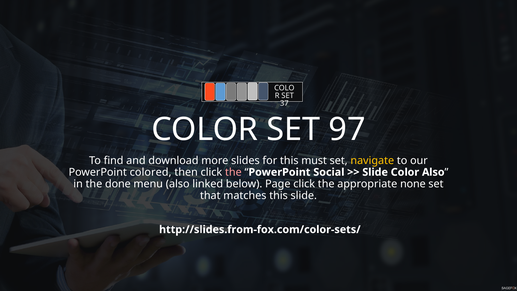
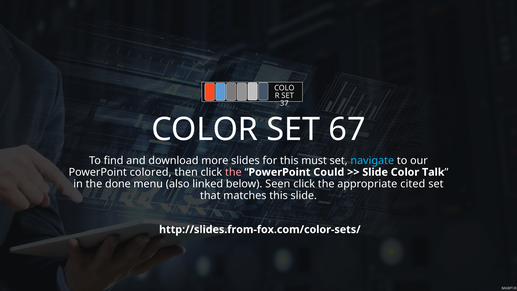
97: 97 -> 67 (347, 129)
navigate colour: yellow -> light blue (372, 160)
Social: Social -> Could (329, 172)
Color Also: Also -> Talk (433, 172)
Page: Page -> Seen (278, 184)
none: none -> cited (413, 184)
